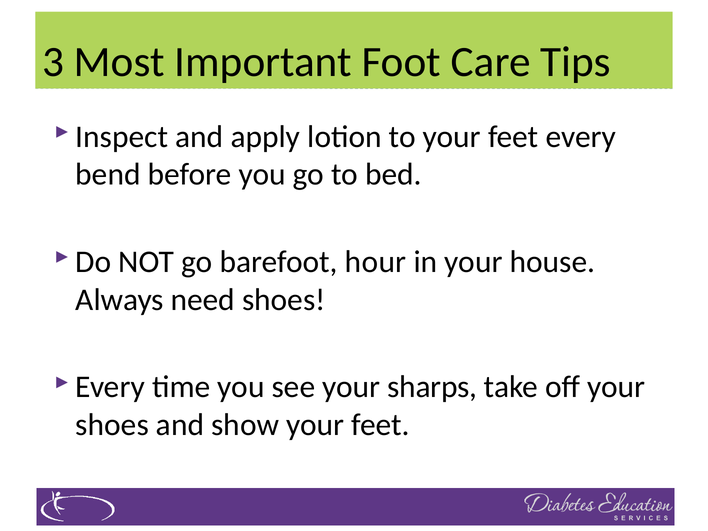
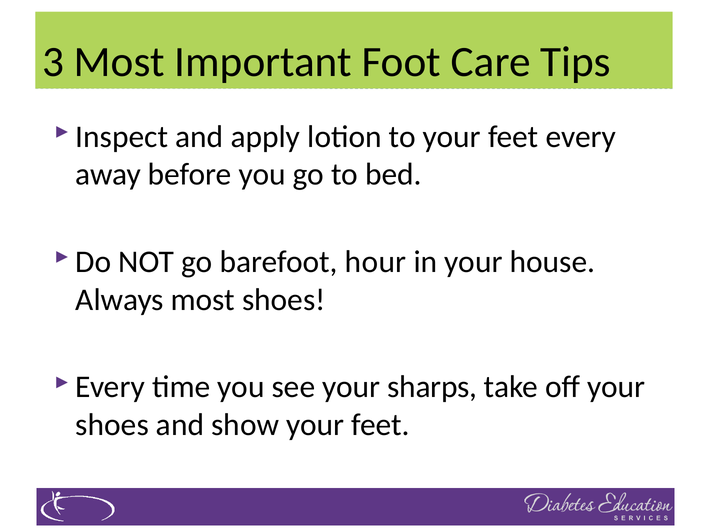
bend: bend -> away (108, 174)
Always need: need -> most (203, 300)
